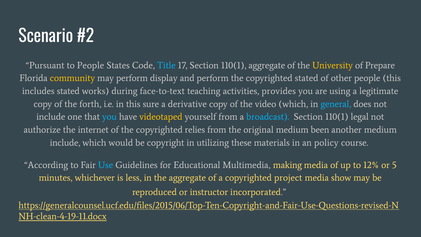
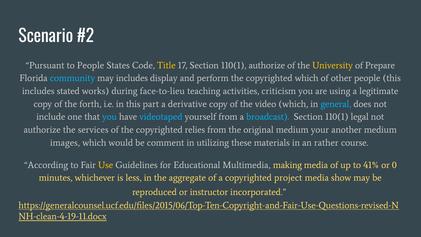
Title colour: light blue -> yellow (166, 65)
110(1 aggregate: aggregate -> authorize (267, 65)
community colour: yellow -> light blue (72, 78)
may perform: perform -> includes (132, 78)
copyrighted stated: stated -> which (307, 78)
face-to-text: face-to-text -> face-to-lieu (162, 91)
provides: provides -> criticism (279, 91)
sure: sure -> part (151, 104)
videotaped colour: yellow -> light blue (161, 117)
internet: internet -> services (93, 130)
been: been -> your (320, 130)
include: include -> images (65, 143)
copyright: copyright -> comment (166, 143)
policy: policy -> rather (326, 143)
Use colour: light blue -> yellow (106, 165)
12%: 12% -> 41% (371, 165)
5: 5 -> 0 (394, 165)
